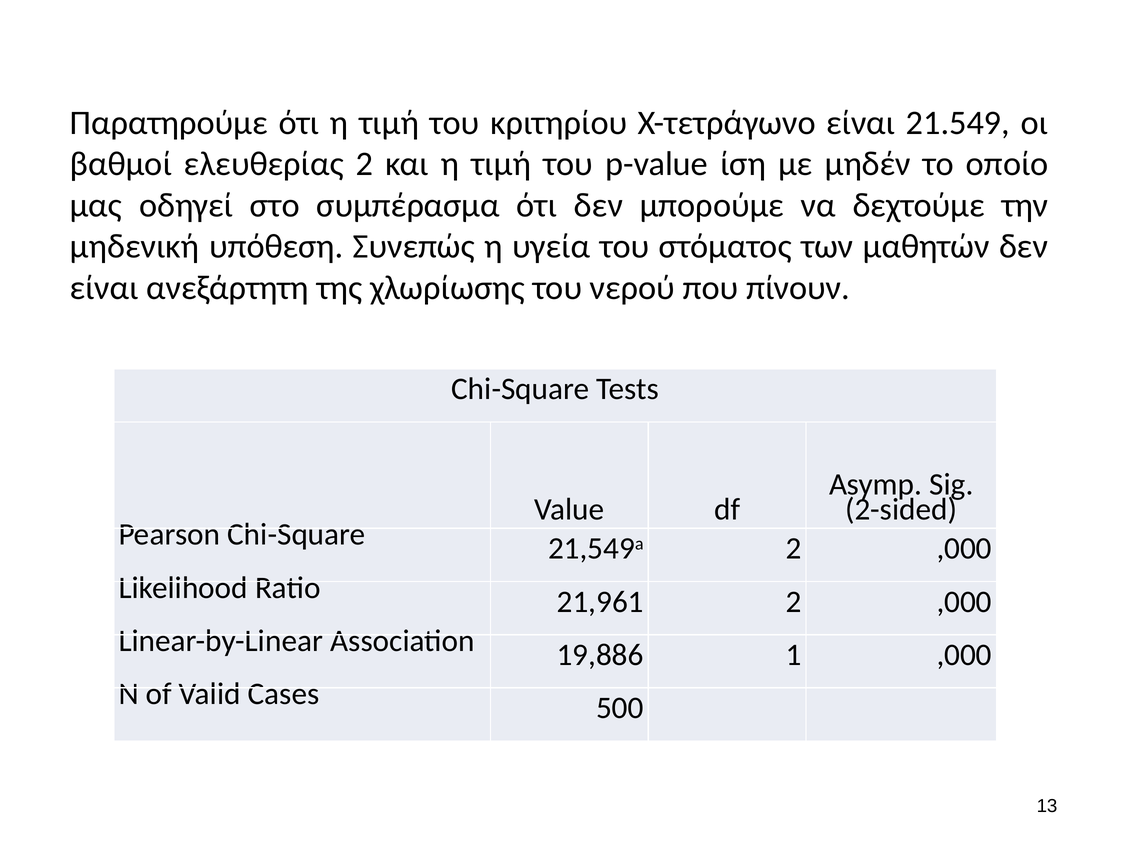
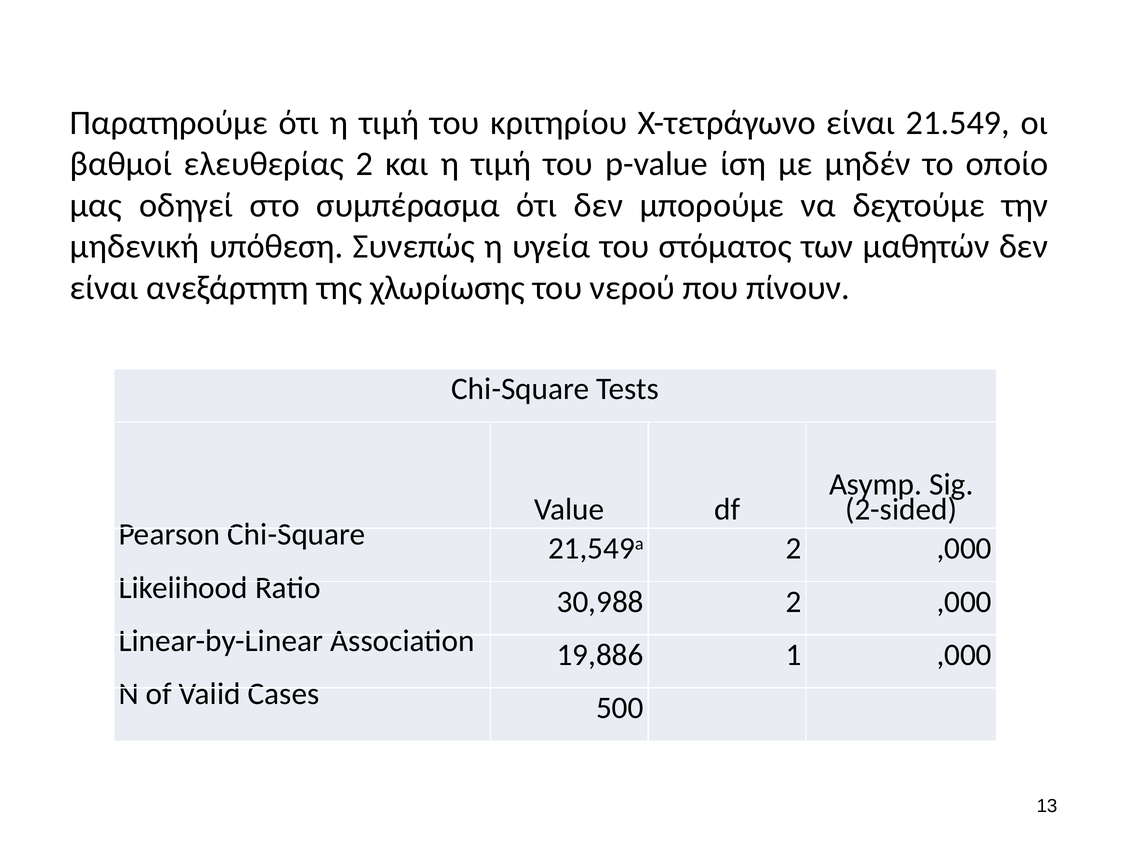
21,961: 21,961 -> 30,988 (600, 602)
